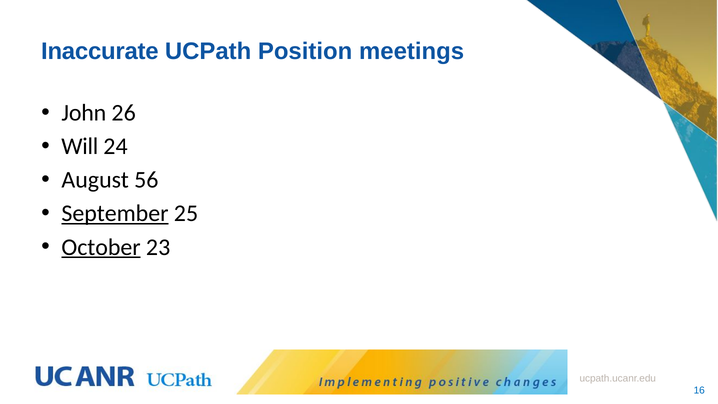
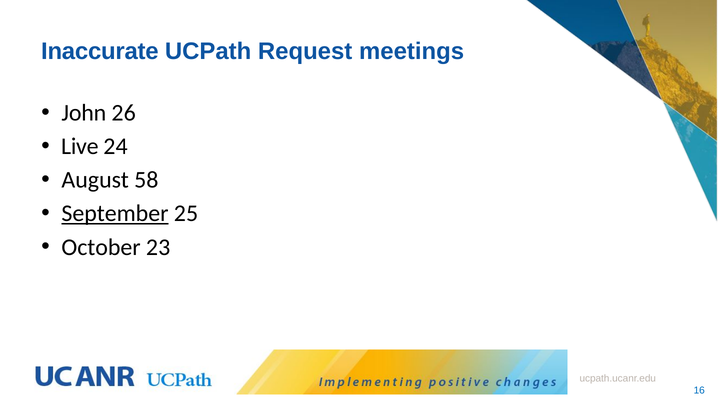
Position: Position -> Request (305, 52)
Will: Will -> Live (80, 146)
56: 56 -> 58 (146, 180)
October underline: present -> none (101, 247)
